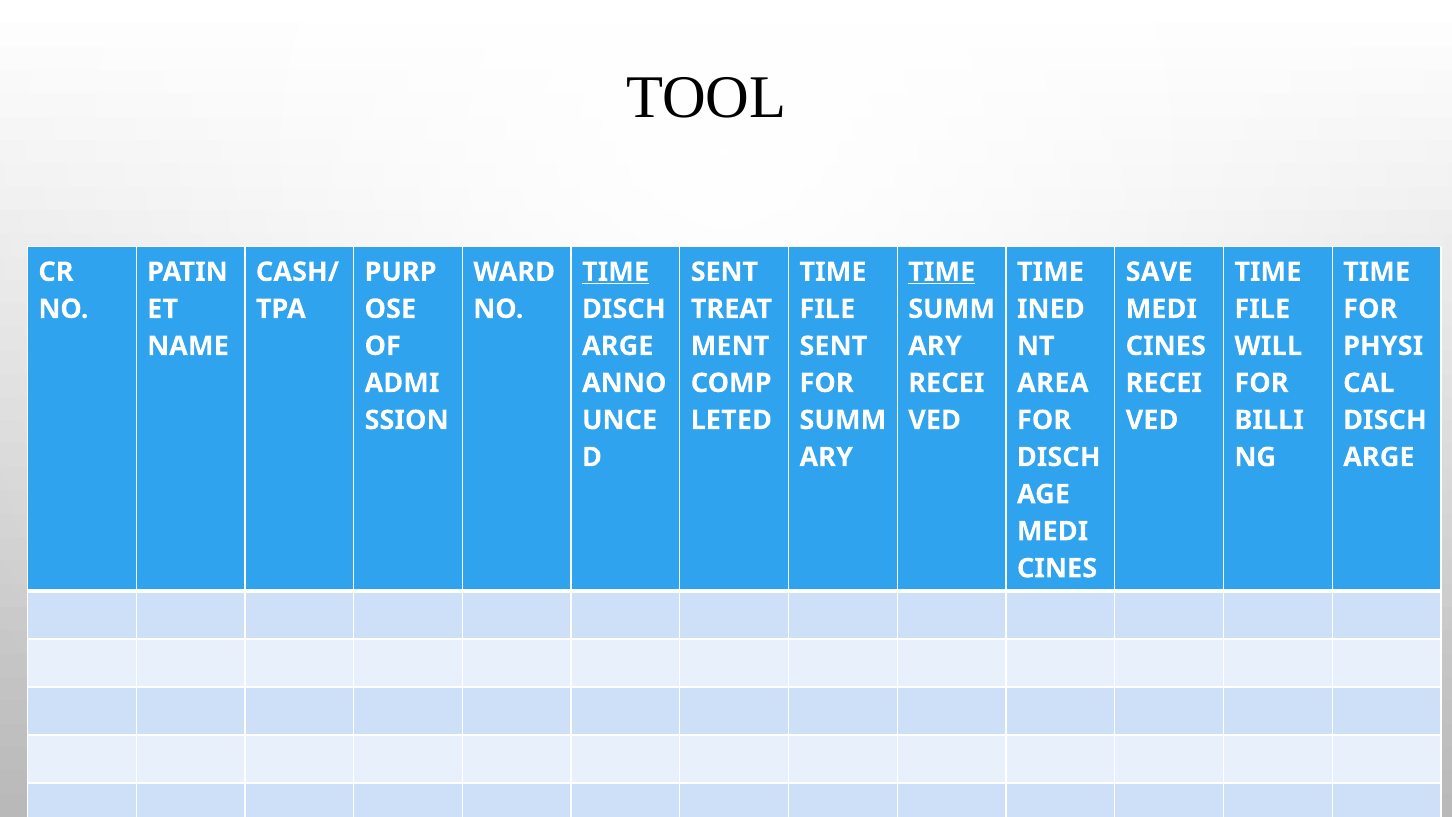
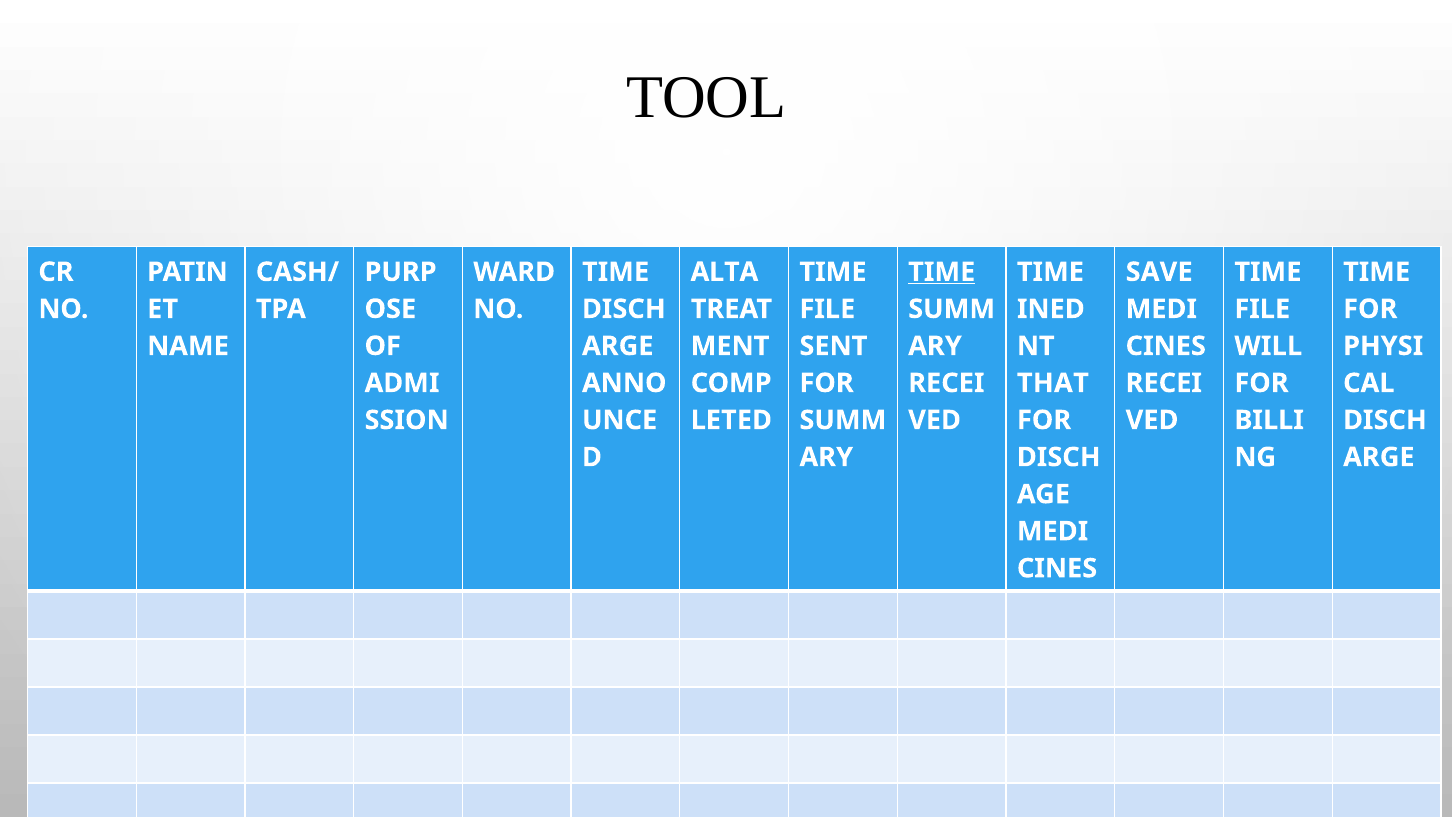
TIME underline: present -> none (616, 272)
SENT: SENT -> ALTA (724, 272)
AREA: AREA -> THAT (1053, 383)
